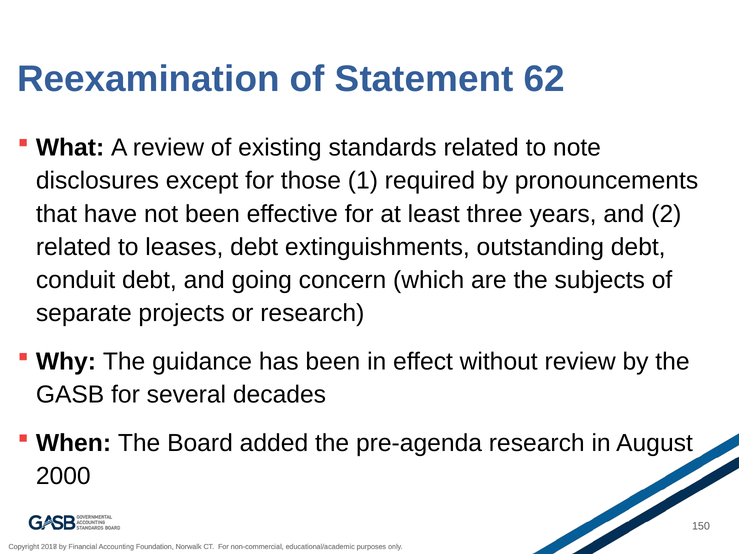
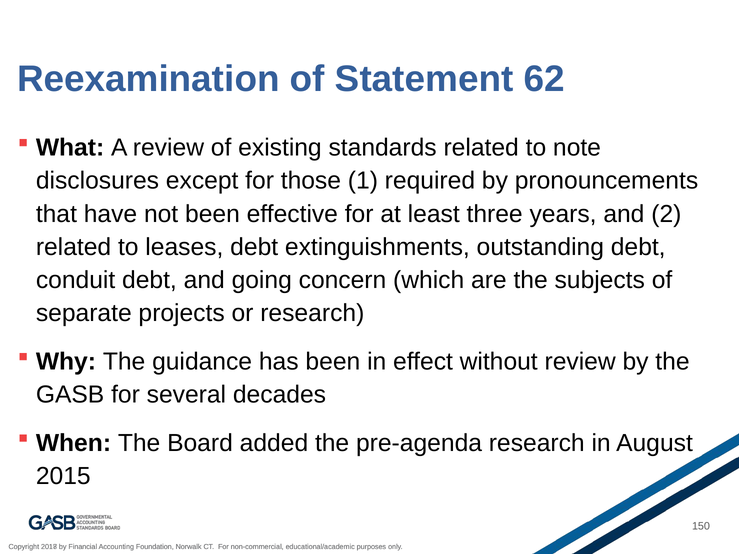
2000: 2000 -> 2015 (63, 476)
